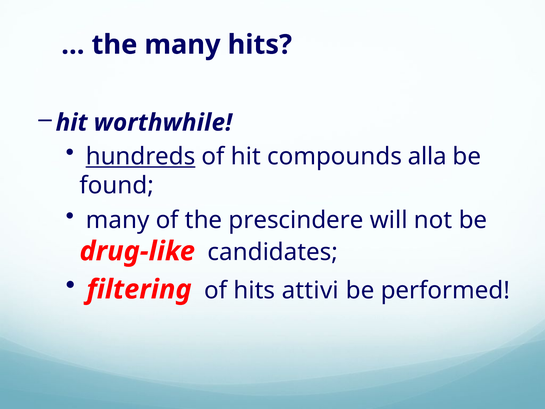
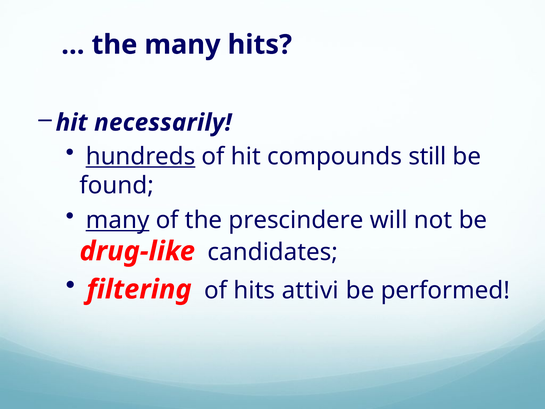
worthwhile: worthwhile -> necessarily (163, 123)
alla: alla -> still (427, 156)
many underline: none -> present (118, 220)
